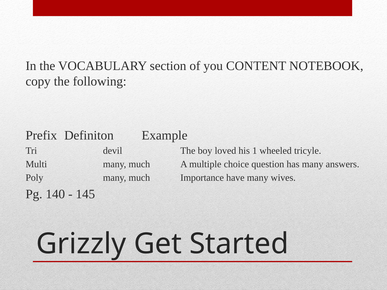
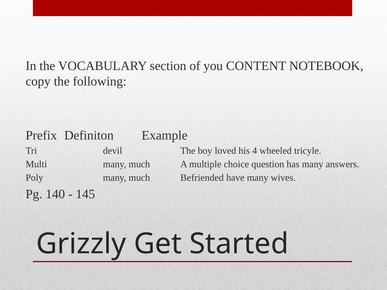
1: 1 -> 4 (255, 151)
Importance: Importance -> Befriended (202, 178)
